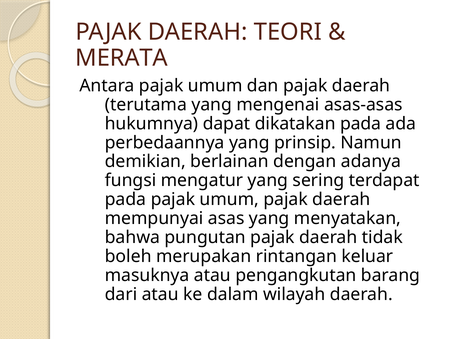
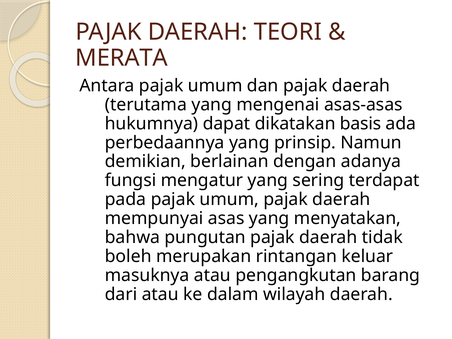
dikatakan pada: pada -> basis (361, 124)
